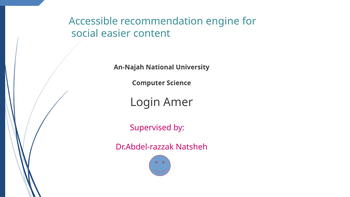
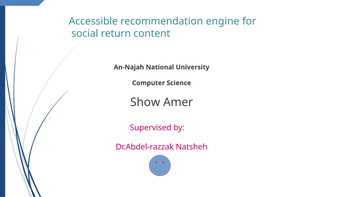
easier: easier -> return (116, 33)
Login: Login -> Show (145, 102)
